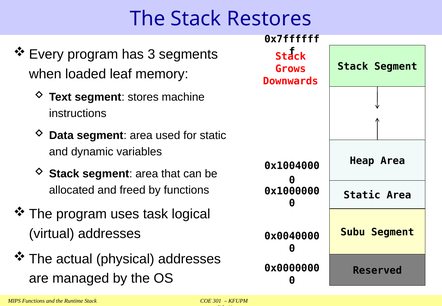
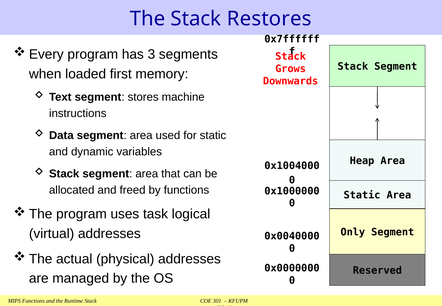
leaf: leaf -> first (121, 74)
Subu: Subu -> Only (353, 232)
